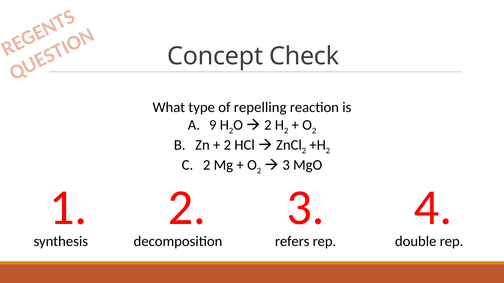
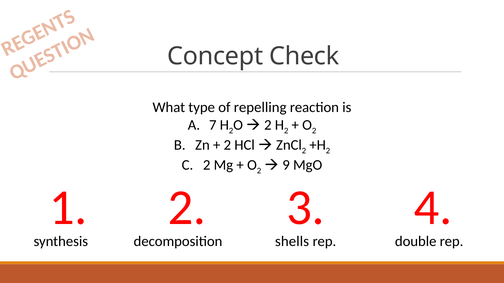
9: 9 -> 7 (213, 125)
3: 3 -> 9 (286, 165)
refers: refers -> shells (292, 242)
